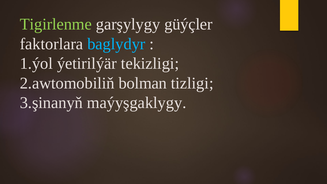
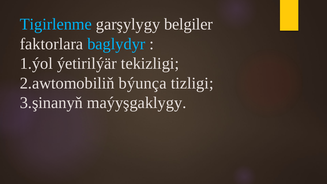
Tigirlenme colour: light green -> light blue (56, 24)
güýçler: güýçler -> belgiler (188, 24)
bolman: bolman -> býunça (143, 83)
